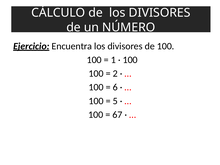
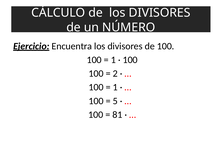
6: 6 -> 1 (115, 87)
67: 67 -> 81 (117, 115)
